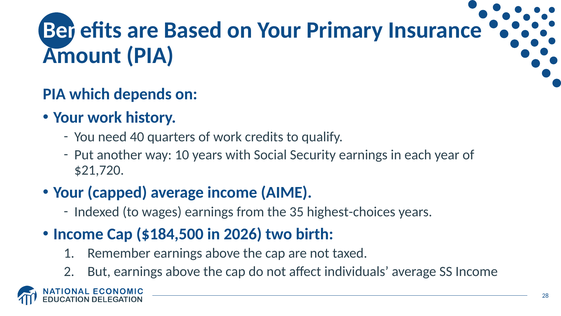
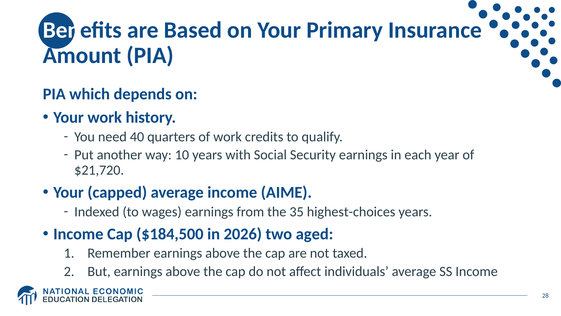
birth: birth -> aged (315, 234)
